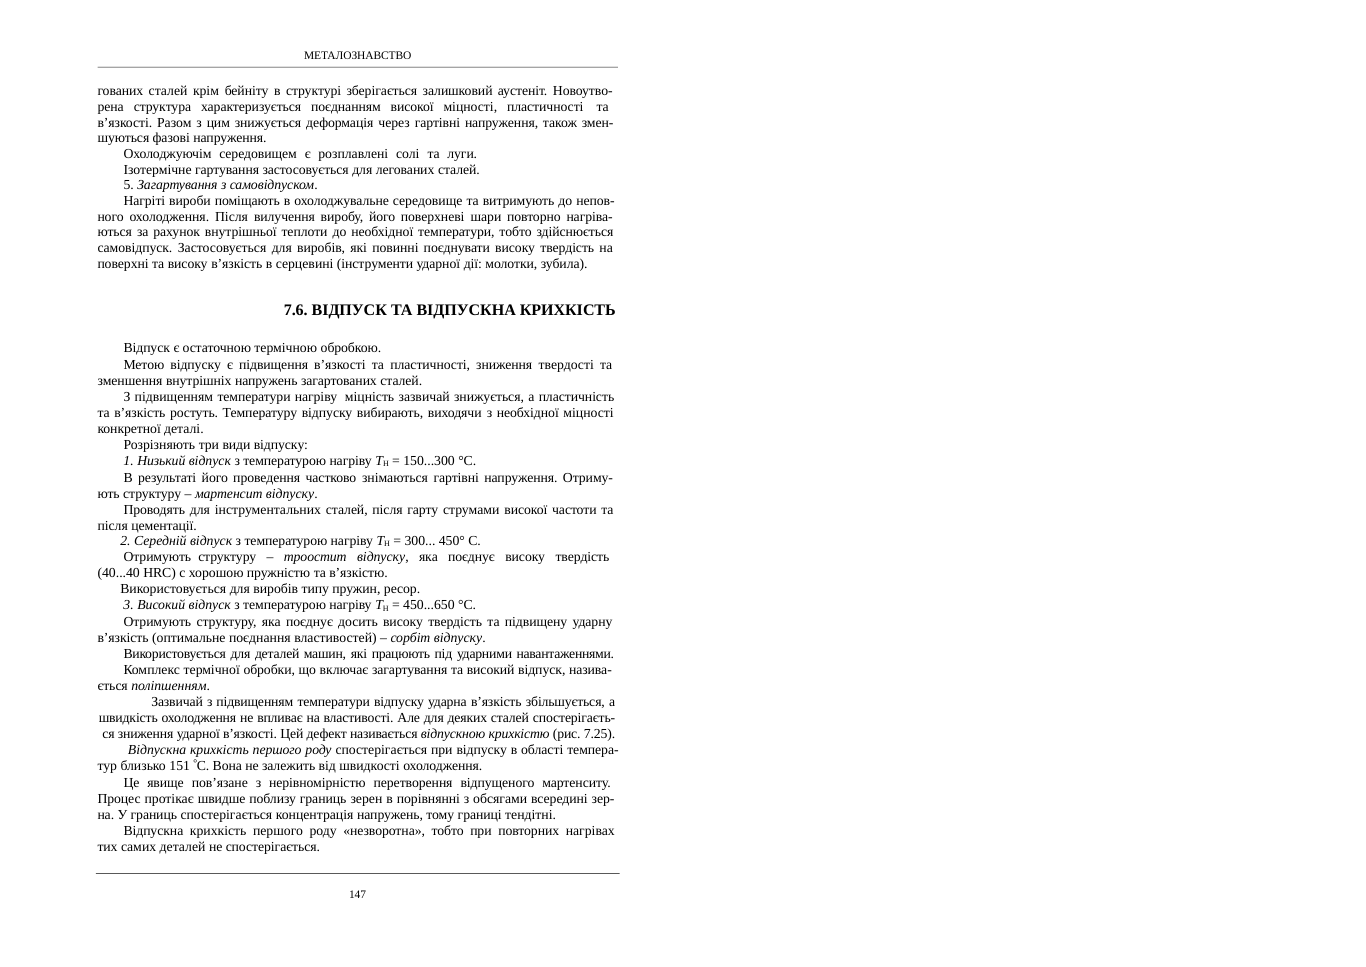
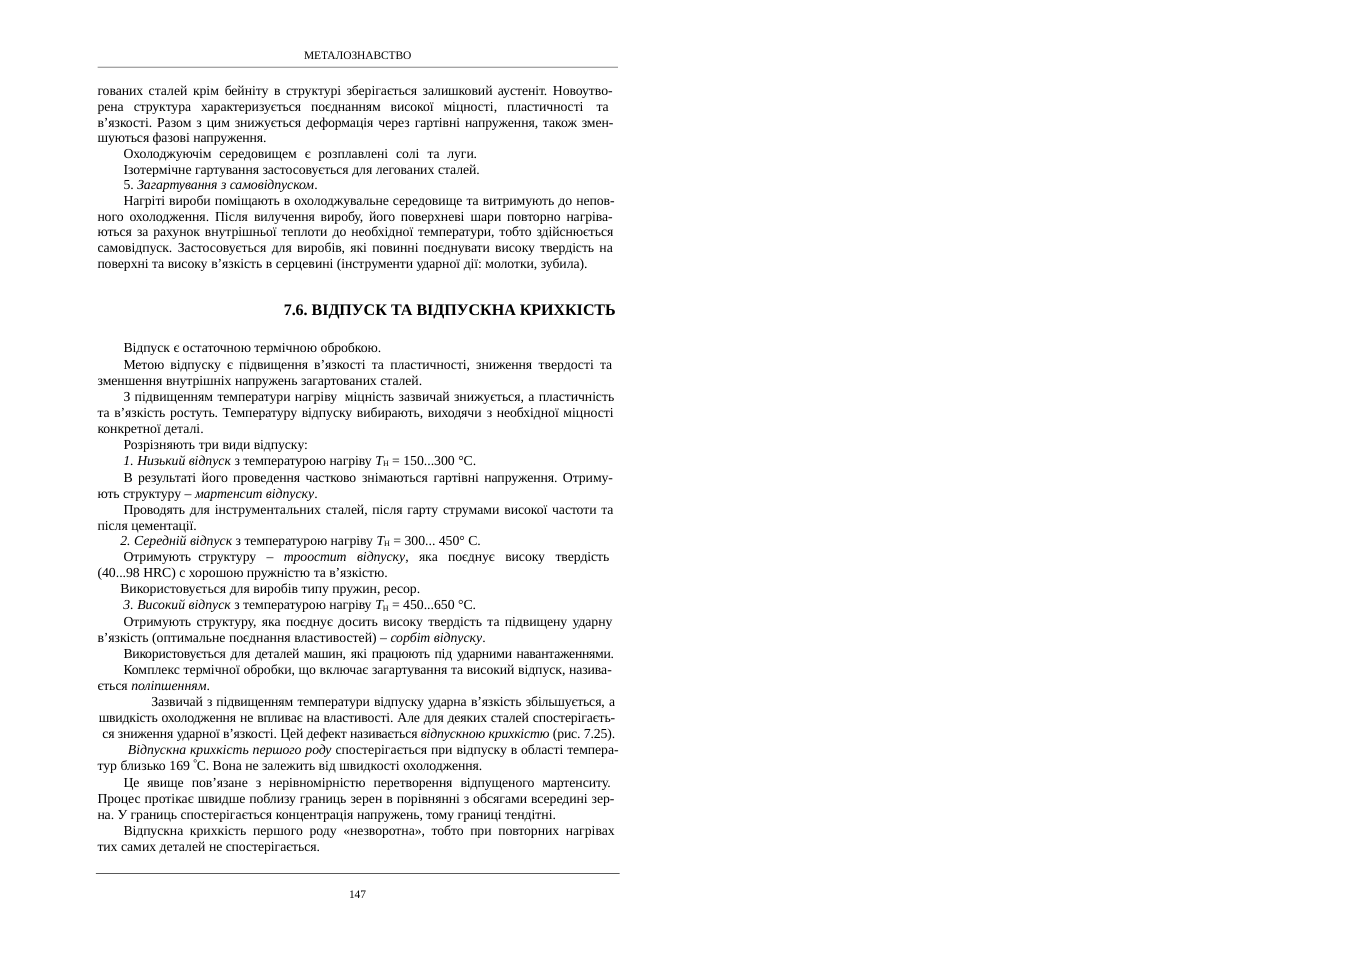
40...40: 40...40 -> 40...98 (119, 573)
151: 151 -> 169 (180, 765)
